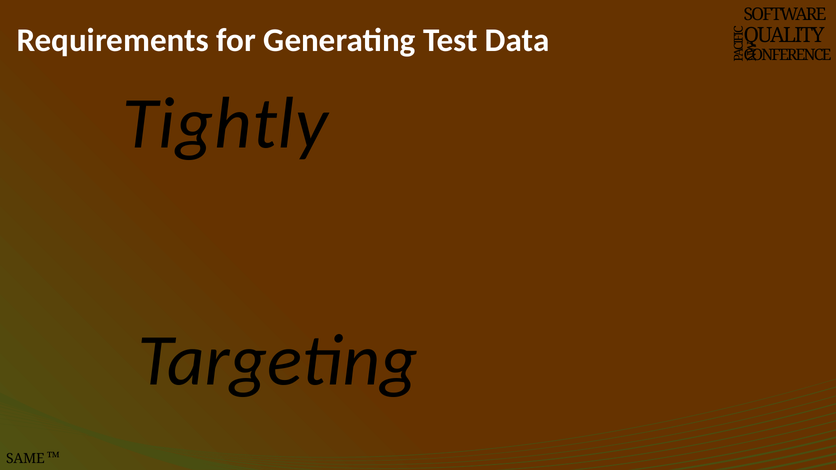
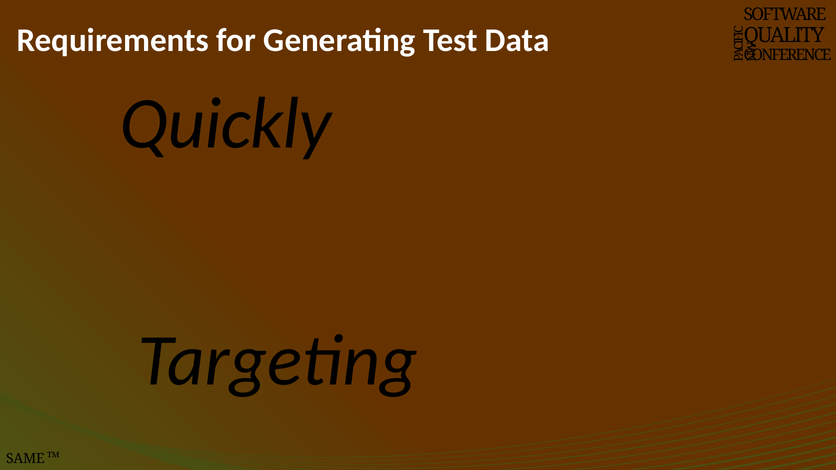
Tightly: Tightly -> Quickly (226, 124)
